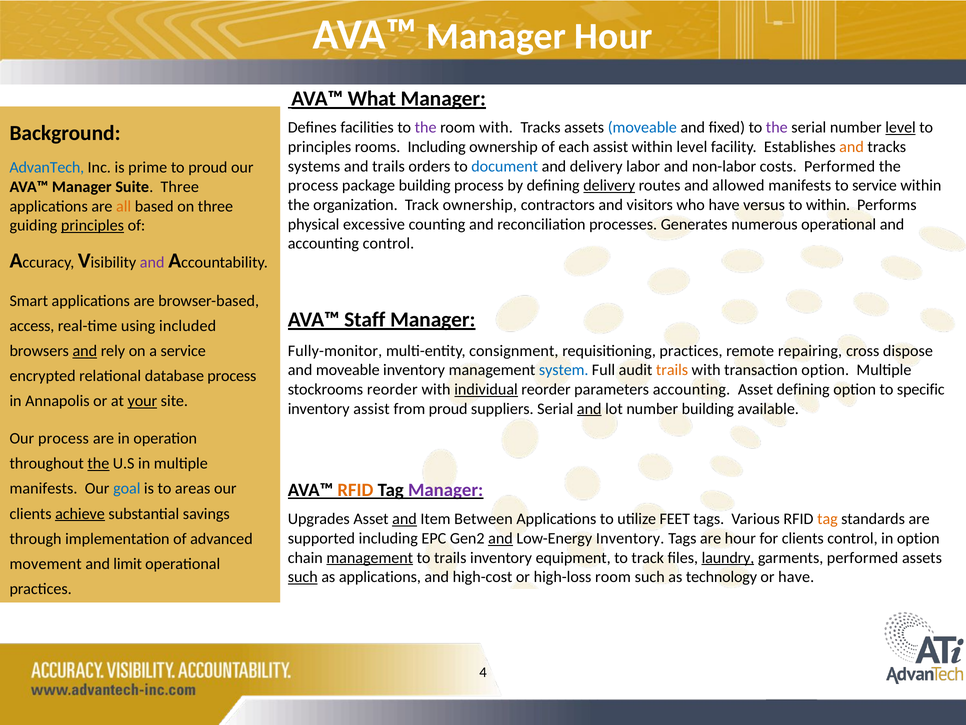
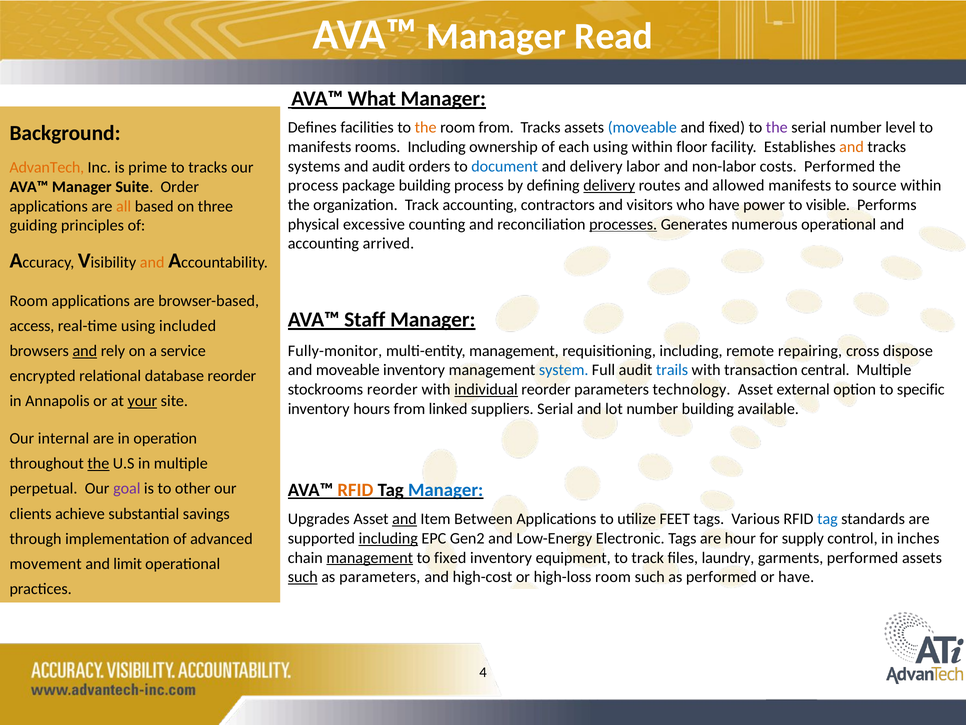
Manager Hour: Hour -> Read (614, 36)
the colour: purple -> orange (426, 128)
room with: with -> from (496, 128)
level underline: present -> none (901, 128)
principles: principles -> manifests (320, 147)
each assist: assist -> using (610, 147)
within level: level -> floor (692, 147)
and trails: trails -> audit (389, 166)
AdvanTech colour: blue -> orange (47, 168)
to proud: proud -> tracks (208, 168)
to service: service -> source (874, 186)
Suite Three: Three -> Order (180, 187)
Track ownership: ownership -> accounting (480, 205)
versus: versus -> power (764, 205)
to within: within -> visible (828, 205)
processes underline: none -> present (623, 224)
principles underline: present -> none (92, 225)
accounting control: control -> arrived (388, 243)
and colour: purple -> orange (152, 262)
Smart: Smart -> Room (29, 301)
multi-entity consignment: consignment -> management (514, 351)
requisitioning practices: practices -> including (691, 351)
trails colour: orange -> blue (672, 370)
transaction option: option -> central (825, 370)
database process: process -> reorder (232, 376)
parameters accounting: accounting -> technology (692, 389)
Asset defining: defining -> external (803, 389)
inventory assist: assist -> hours (372, 408)
from proud: proud -> linked (448, 408)
and underline: present -> none (589, 408)
Our process: process -> internal (63, 438)
manifests: manifests -> perpetual (44, 488)
goal colour: blue -> purple (127, 488)
areas: areas -> other (193, 488)
Manager colour: purple -> blue (446, 490)
achieve underline: present -> none (80, 513)
tag colour: orange -> blue (827, 519)
including underline: none -> present (388, 538)
and underline: present -> none (500, 538)
Low-Energy Inventory: Inventory -> Electronic (630, 538)
for clients: clients -> supply (803, 538)
in option: option -> inches (918, 538)
to trails: trails -> fixed (450, 557)
laundry underline: present -> none (728, 557)
as applications: applications -> parameters (380, 577)
as technology: technology -> performed (721, 577)
